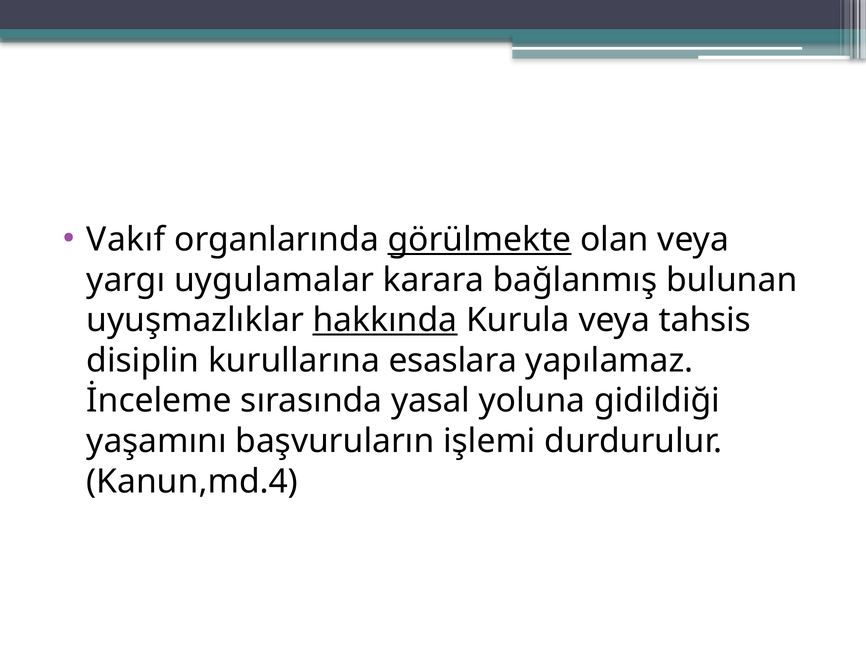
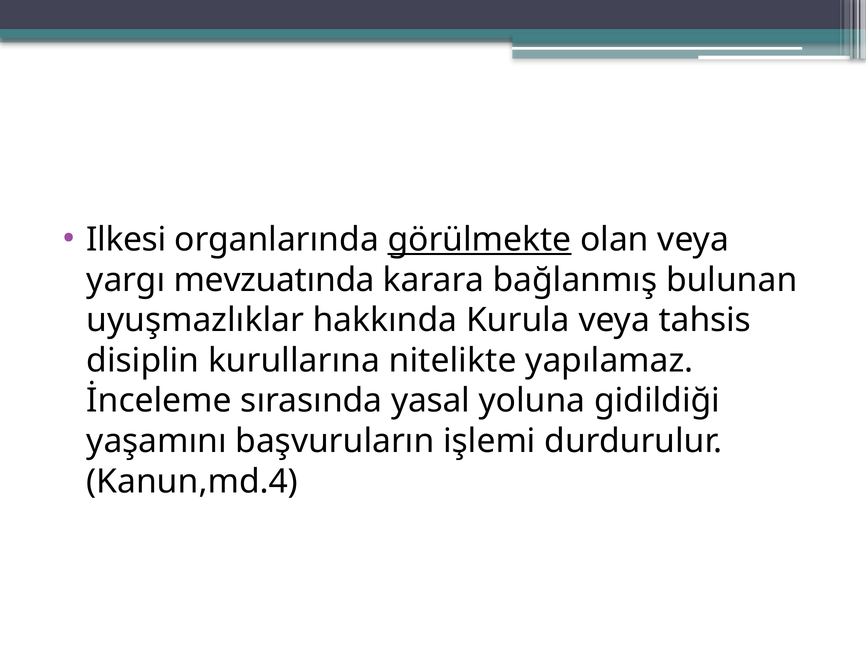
Vakıf: Vakıf -> Ilkesi (126, 240)
uygulamalar: uygulamalar -> mevzuatında (274, 280)
hakkında underline: present -> none (385, 320)
esaslara: esaslara -> nitelikte (453, 361)
